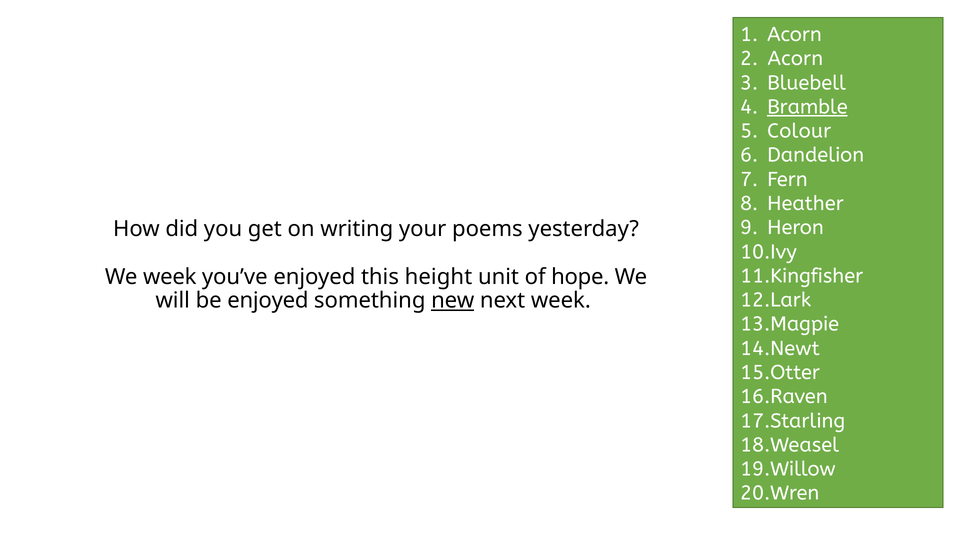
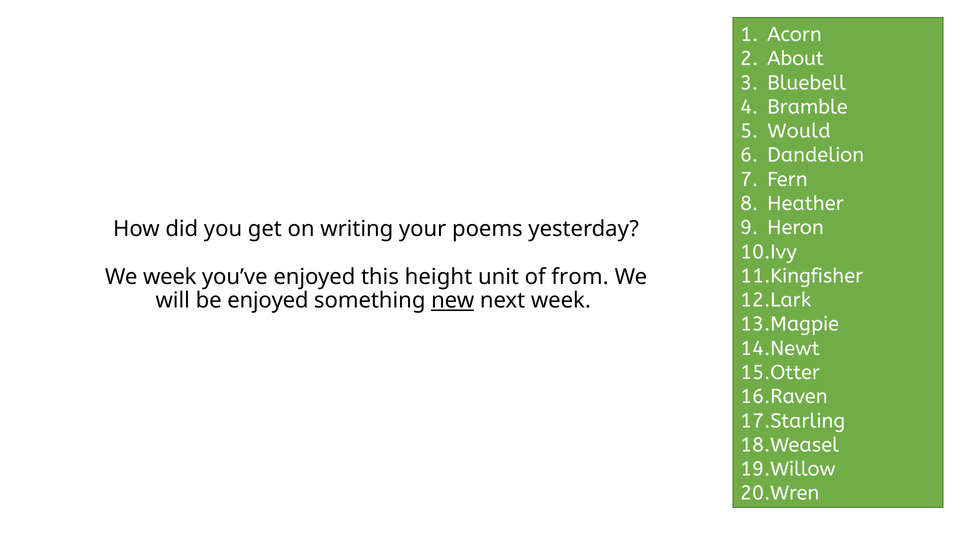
Acorn: Acorn -> About (796, 59)
Bramble underline: present -> none (807, 107)
Colour: Colour -> Would (799, 131)
hope: hope -> from (580, 277)
